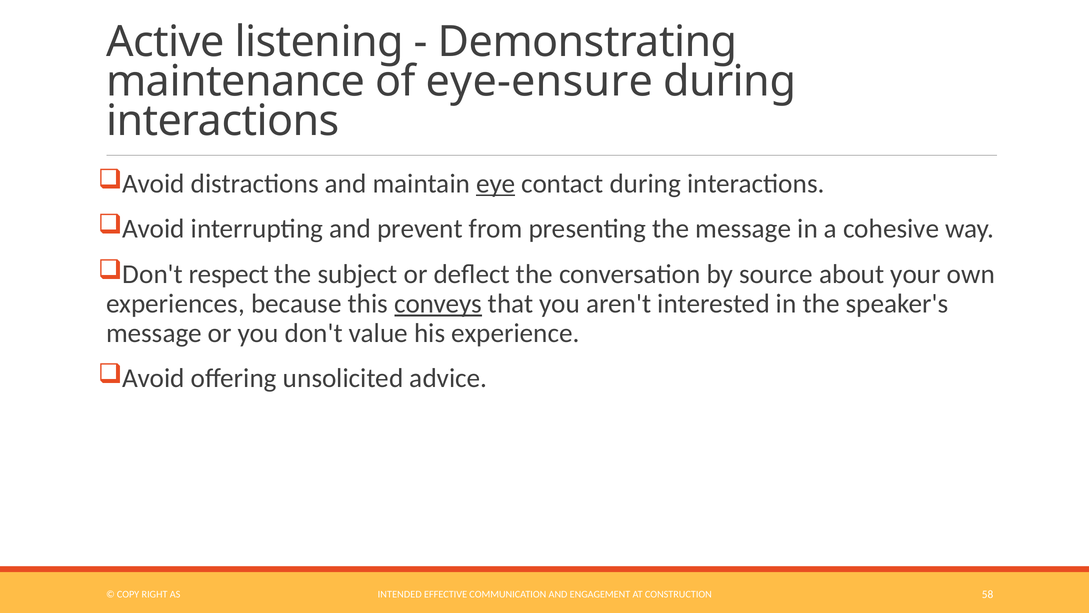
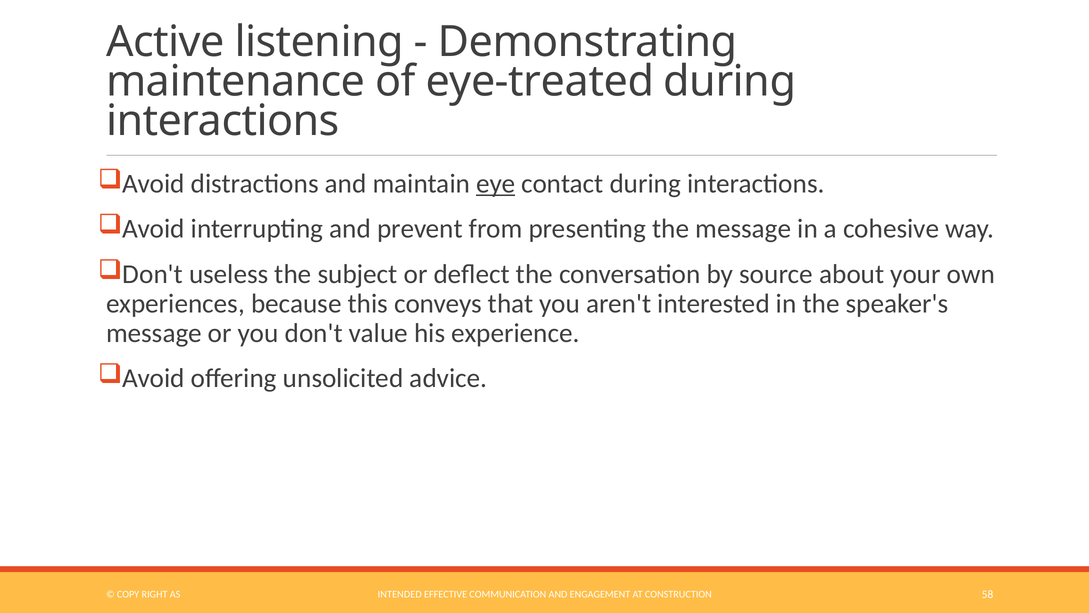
eye-ensure: eye-ensure -> eye-treated (540, 81)
respect: respect -> useless (229, 274)
conveys underline: present -> none (438, 304)
